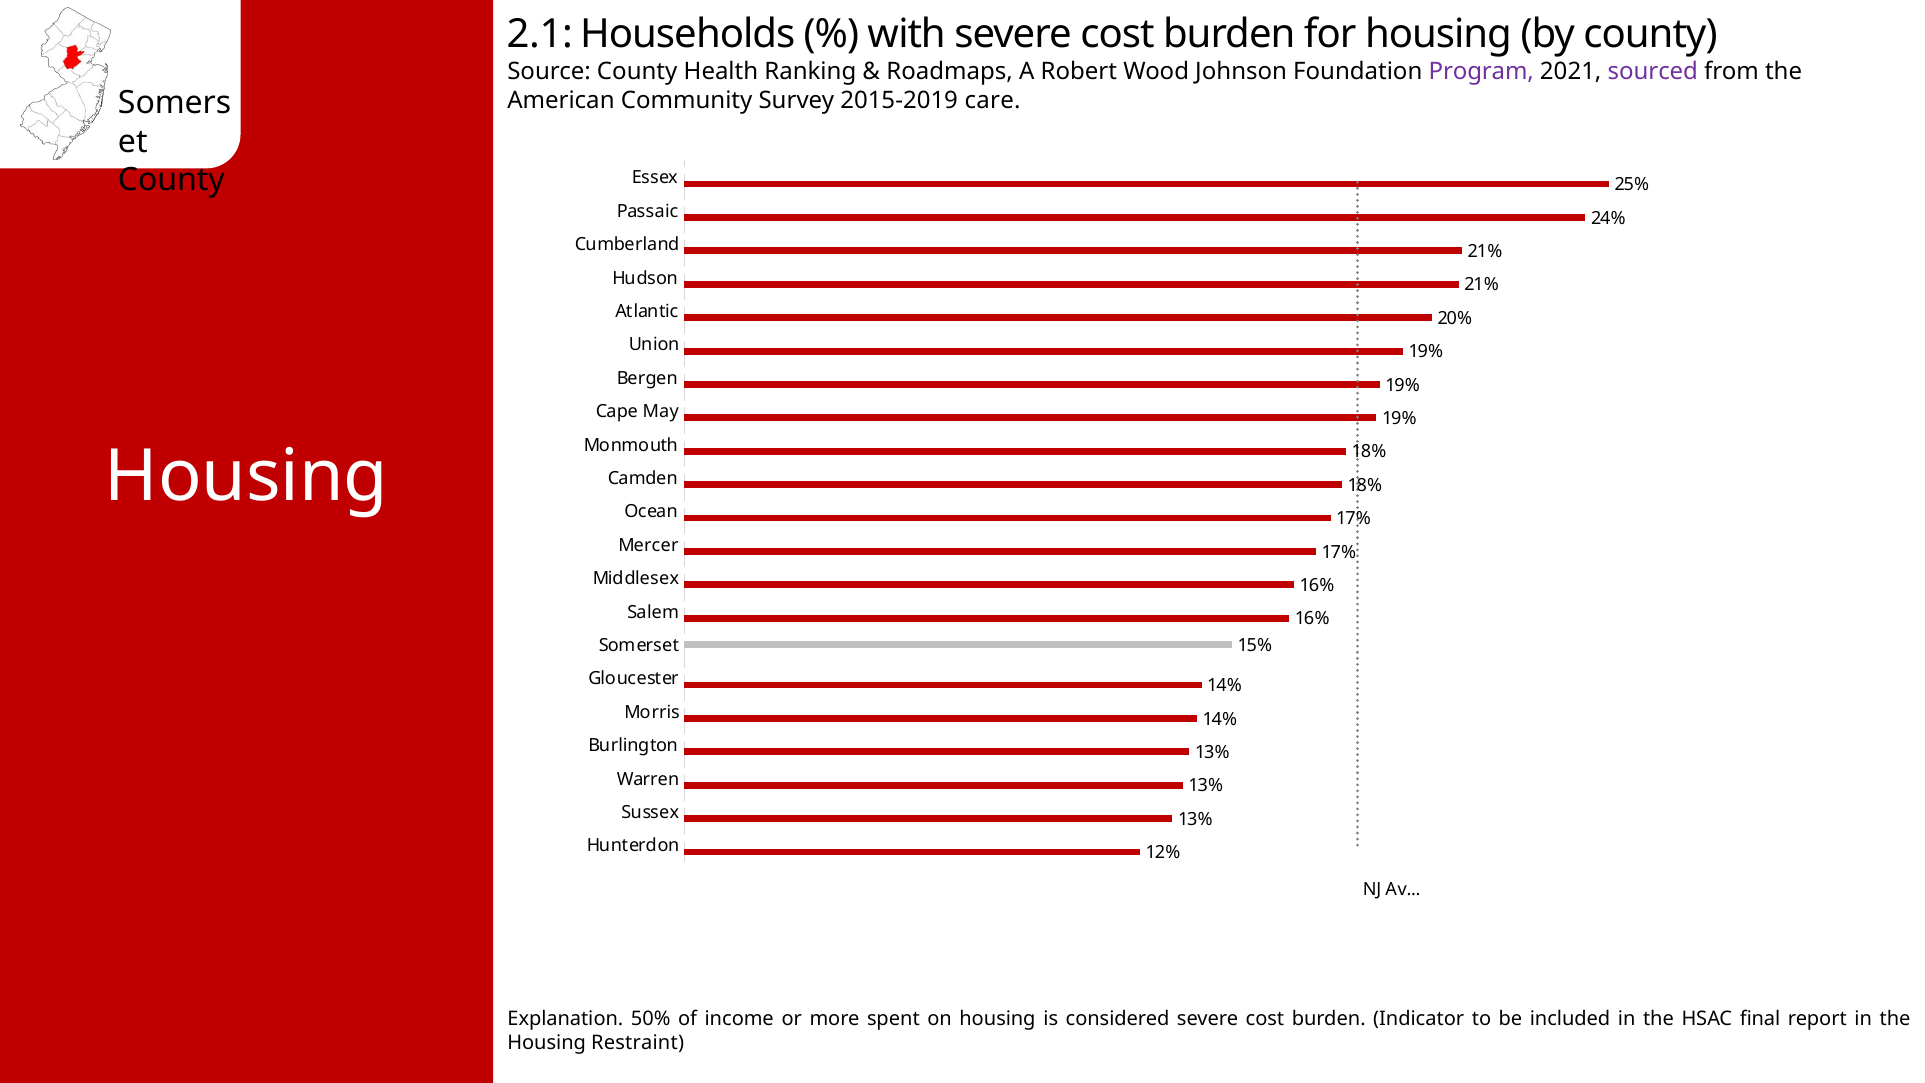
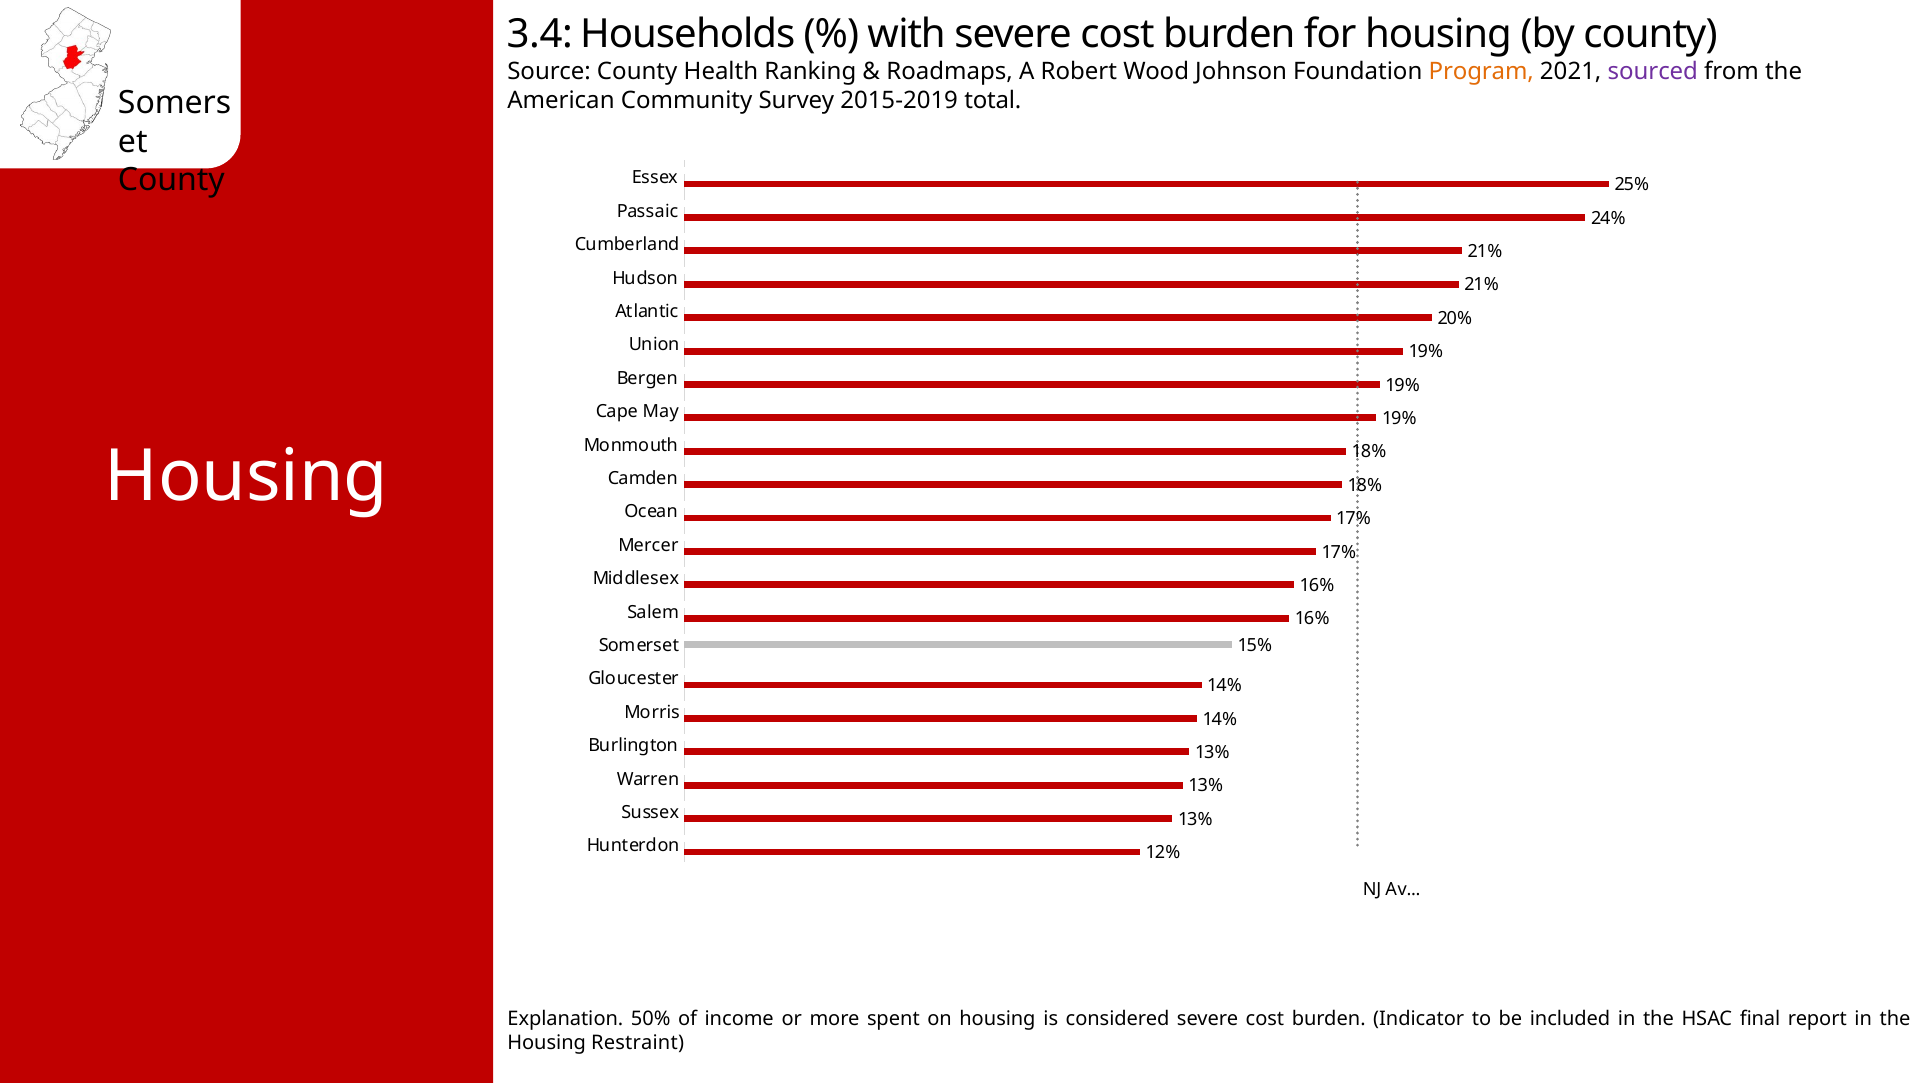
2.1: 2.1 -> 3.4 (540, 34)
Program colour: purple -> orange (1481, 71)
care: care -> total (993, 100)
